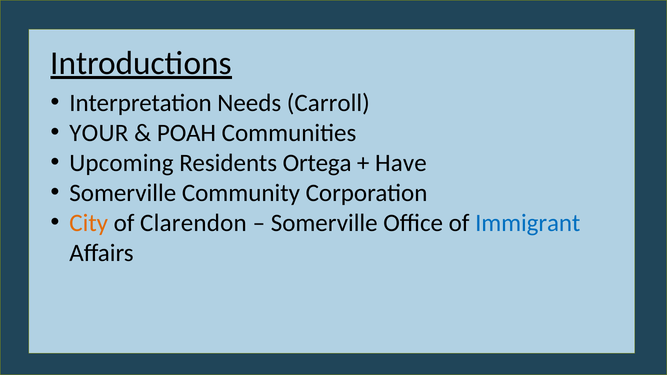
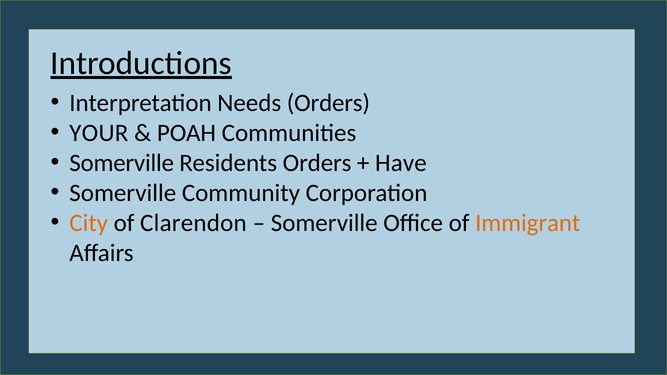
Needs Carroll: Carroll -> Orders (328, 103)
Upcoming: Upcoming -> Somerville (122, 163)
Residents Ortega: Ortega -> Orders (317, 163)
Immigrant colour: blue -> orange (528, 223)
